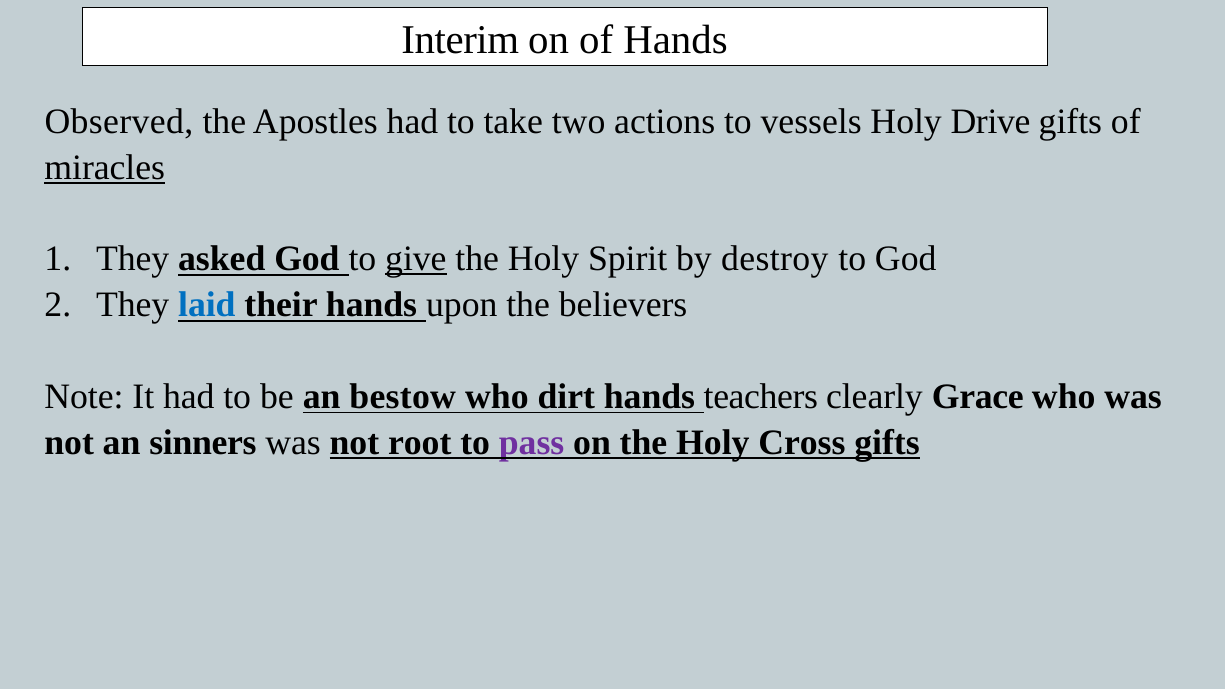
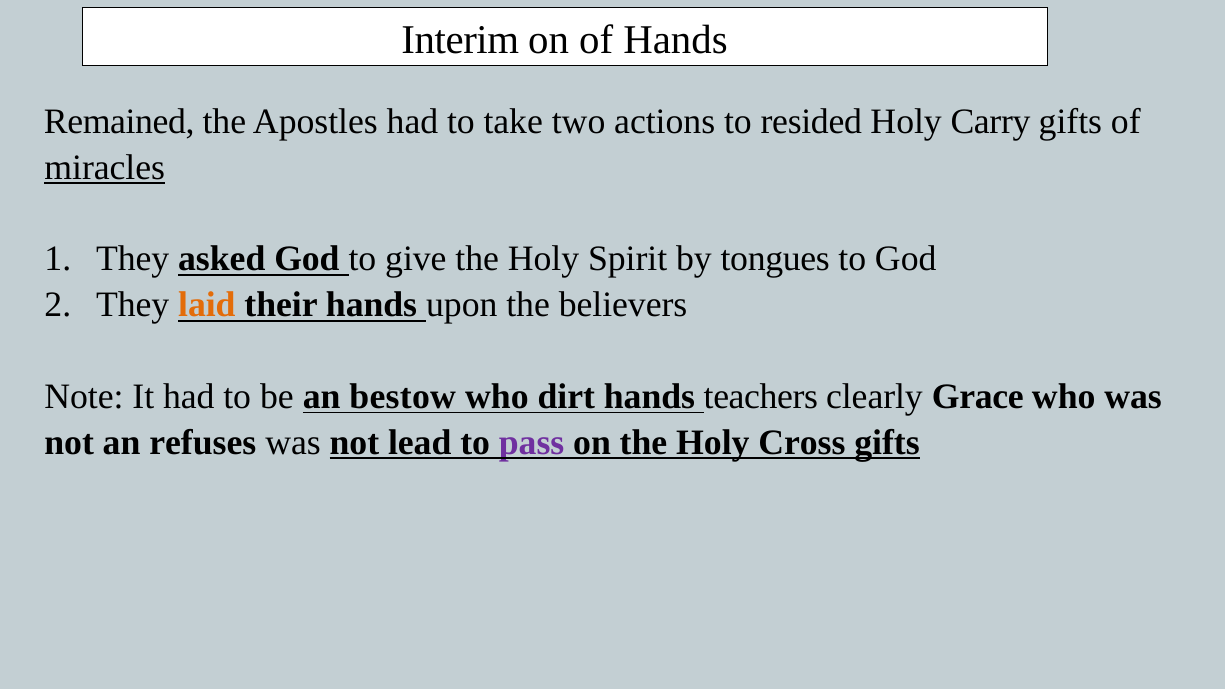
Observed: Observed -> Remained (119, 121)
vessels: vessels -> resided (811, 121)
Drive: Drive -> Carry (990, 121)
give underline: present -> none (416, 259)
destroy: destroy -> tongues (775, 259)
laid colour: blue -> orange (207, 305)
sinners: sinners -> refuses (203, 443)
root: root -> lead (420, 443)
